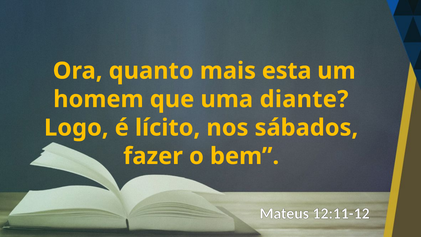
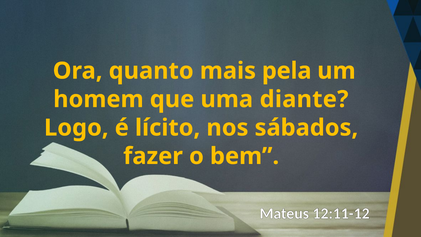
esta: esta -> pela (287, 71)
